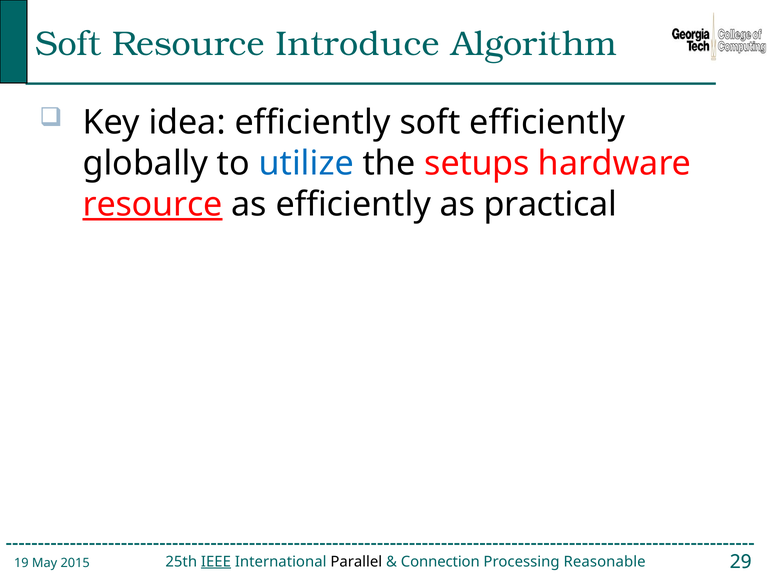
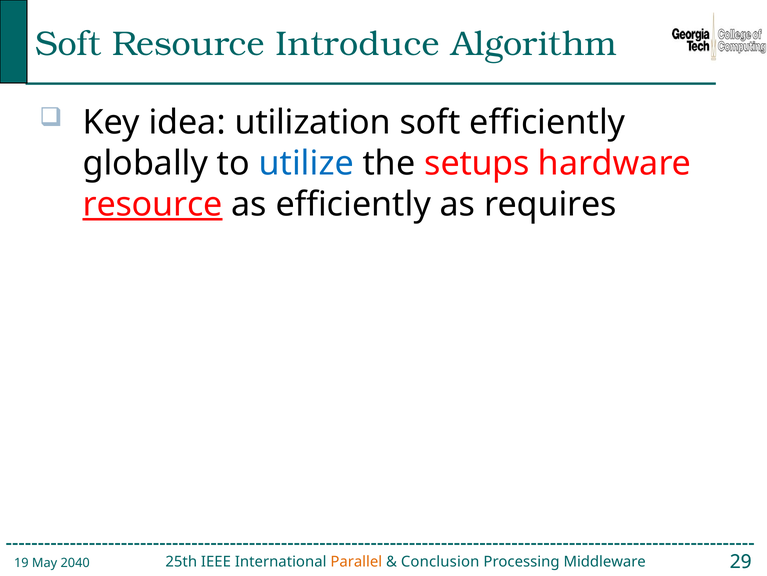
idea efficiently: efficiently -> utilization (313, 122)
practical: practical -> requires (550, 204)
IEEE underline: present -> none (216, 561)
Parallel colour: black -> orange (356, 561)
Connection: Connection -> Conclusion (440, 561)
Reasonable: Reasonable -> Middleware (605, 561)
2015: 2015 -> 2040 (75, 562)
